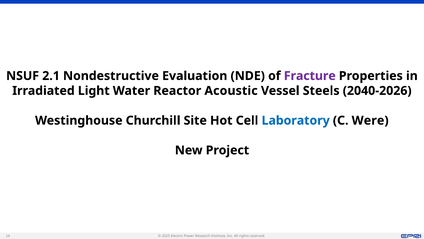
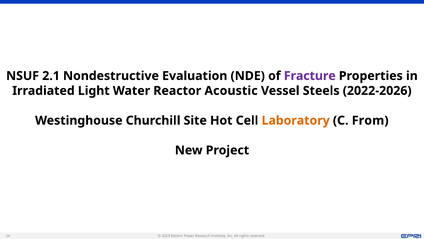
2040-2026: 2040-2026 -> 2022-2026 (377, 91)
Laboratory colour: blue -> orange (296, 120)
Were: Were -> From (370, 120)
